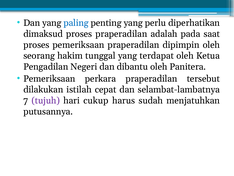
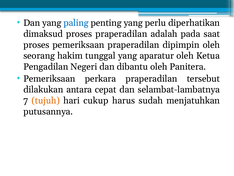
terdapat: terdapat -> aparatur (157, 56)
istilah: istilah -> antara (79, 89)
tujuh colour: purple -> orange (46, 100)
